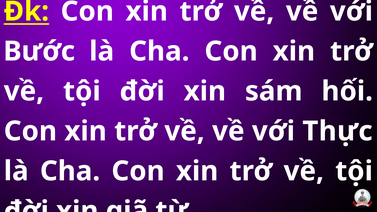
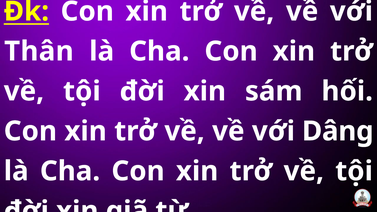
Bước: Bước -> Thân (39, 51)
Thực: Thực -> Dâng (338, 131)
